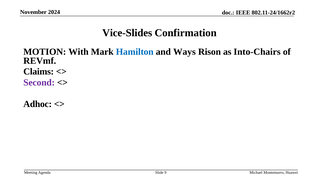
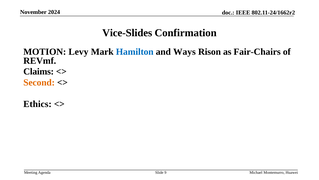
With: With -> Levy (78, 52)
Into-Chairs: Into-Chairs -> Fair-Chairs (257, 52)
Second colour: purple -> orange (39, 82)
Adhoc: Adhoc -> Ethics (37, 104)
